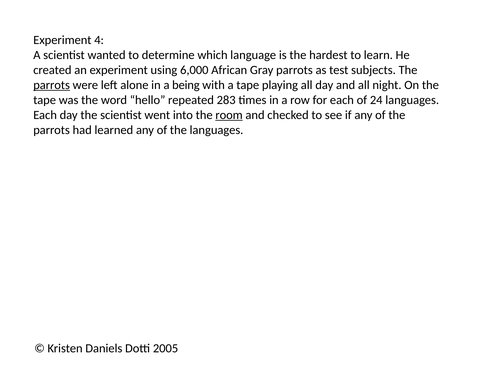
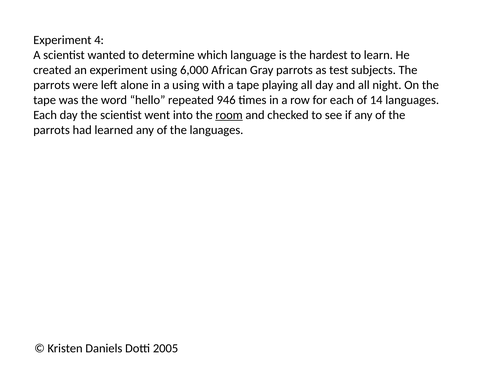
parrots underline: present -> none (52, 85)
a being: being -> using (186, 85)
283: 283 -> 946 (226, 100)
24: 24 -> 14 (376, 100)
